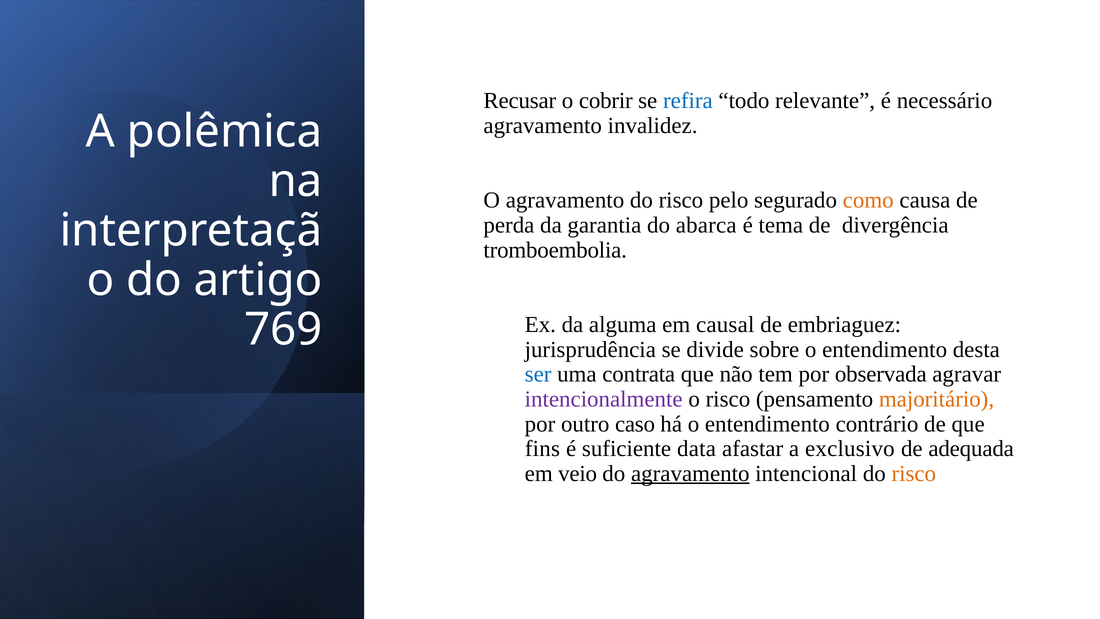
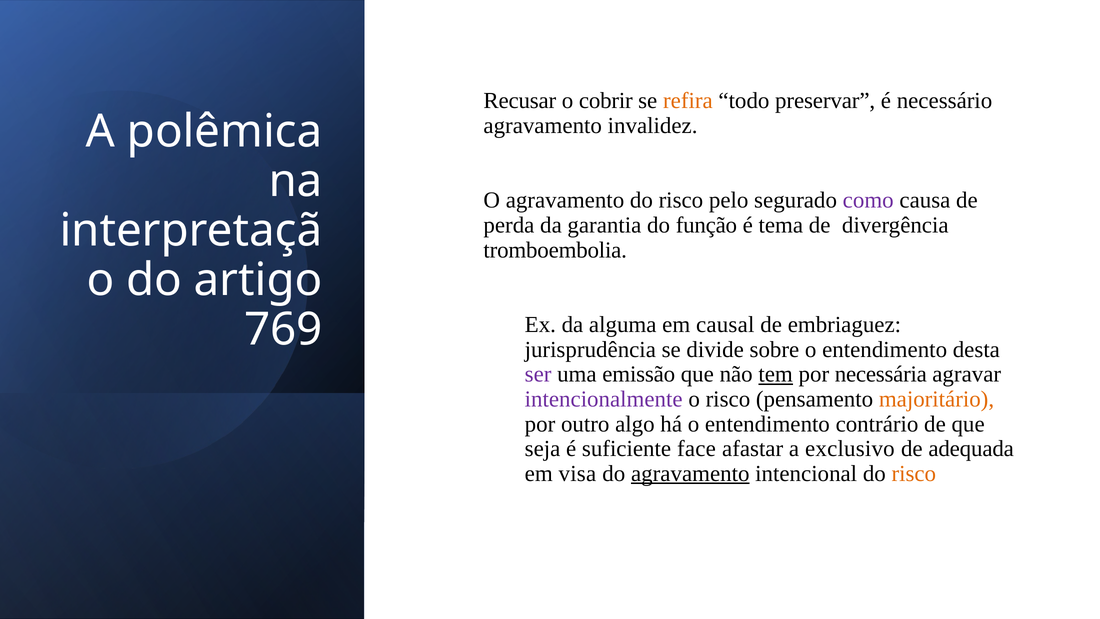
refira colour: blue -> orange (688, 101)
relevante: relevante -> preservar (825, 101)
como colour: orange -> purple (868, 200)
abarca: abarca -> função (706, 225)
ser colour: blue -> purple (538, 374)
contrata: contrata -> emissão (639, 374)
tem underline: none -> present (776, 374)
observada: observada -> necessária (881, 374)
caso: caso -> algo (635, 424)
fins: fins -> seja (543, 449)
data: data -> face (697, 449)
veio: veio -> visa (577, 473)
